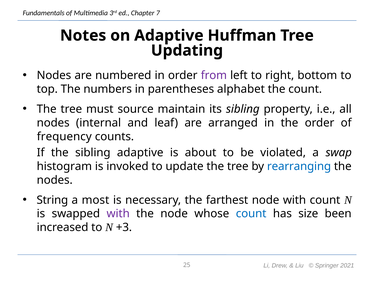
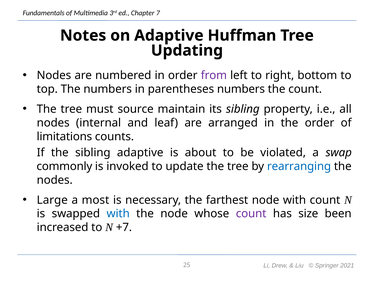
parentheses alphabet: alphabet -> numbers (241, 89)
frequency: frequency -> limitations (64, 136)
histogram: histogram -> commonly (64, 166)
String: String -> Large (52, 200)
with colour: purple -> blue (118, 213)
count colour: blue -> purple (251, 213)
+3: +3 -> +7 (124, 227)
